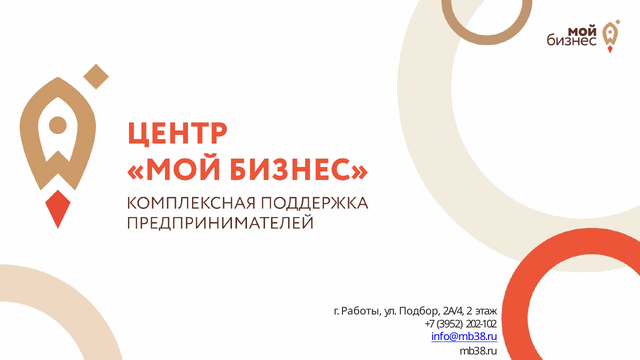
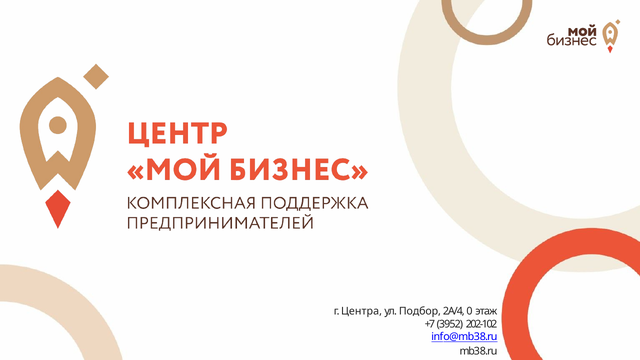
Работы: Работы -> Центра (362, 311)
2: 2 -> 0 (469, 311)
